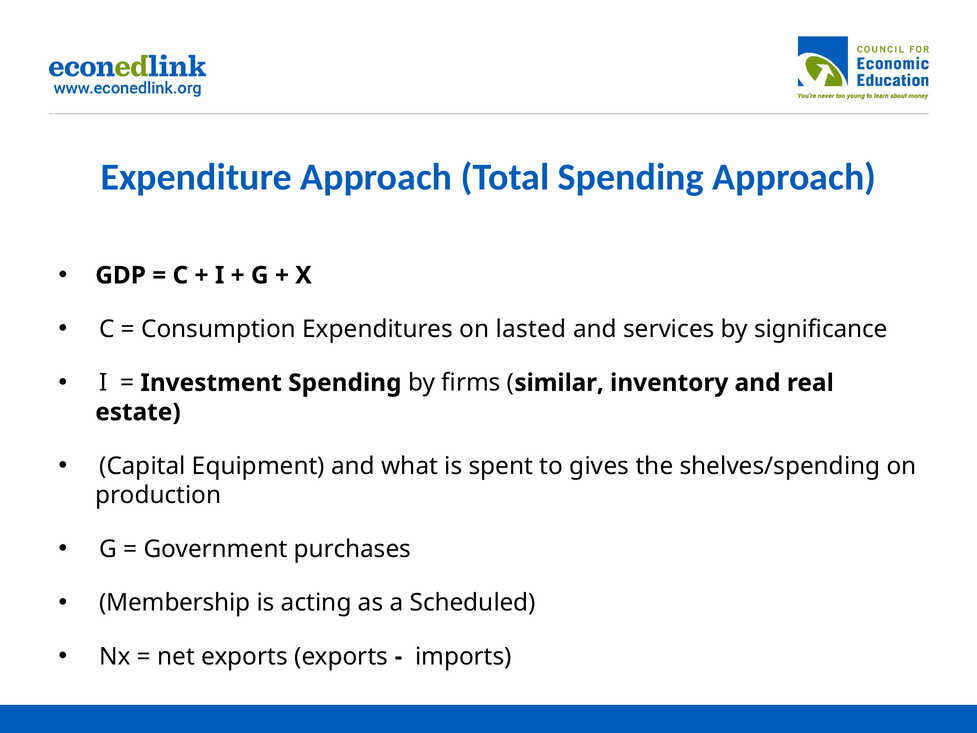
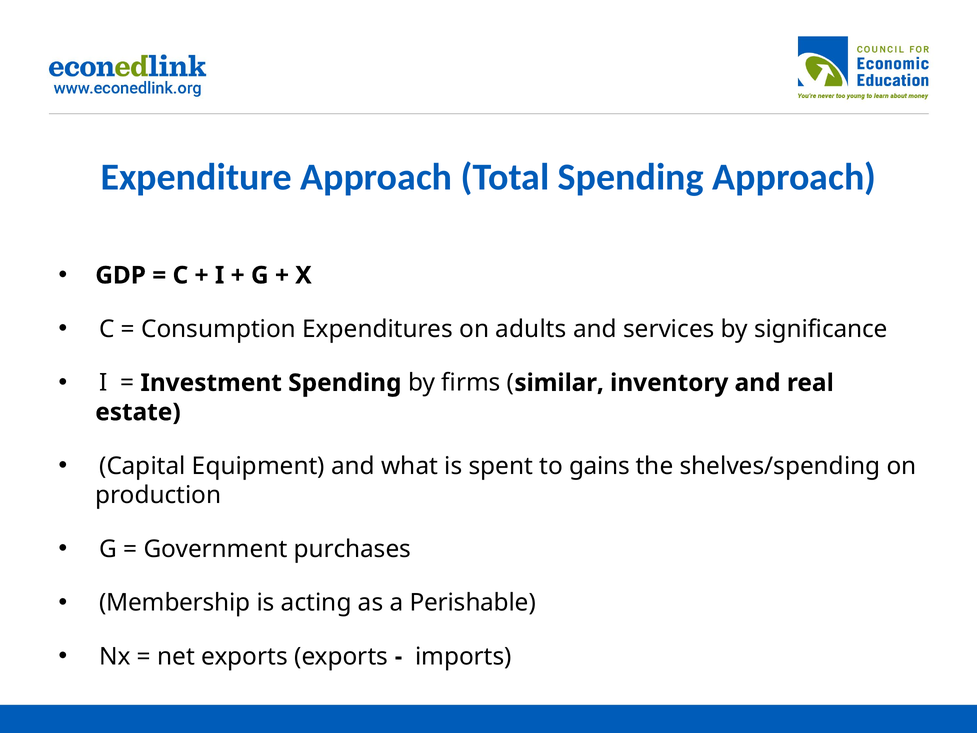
lasted: lasted -> adults (531, 329)
gives: gives -> gains (599, 466)
Scheduled: Scheduled -> Perishable (473, 603)
